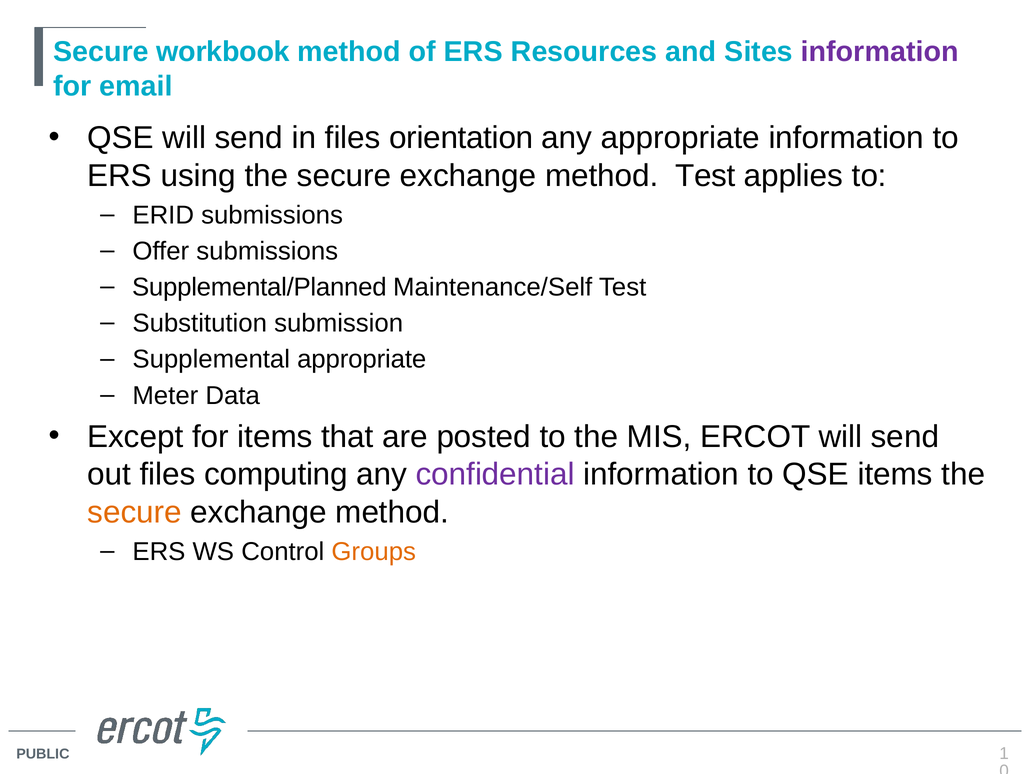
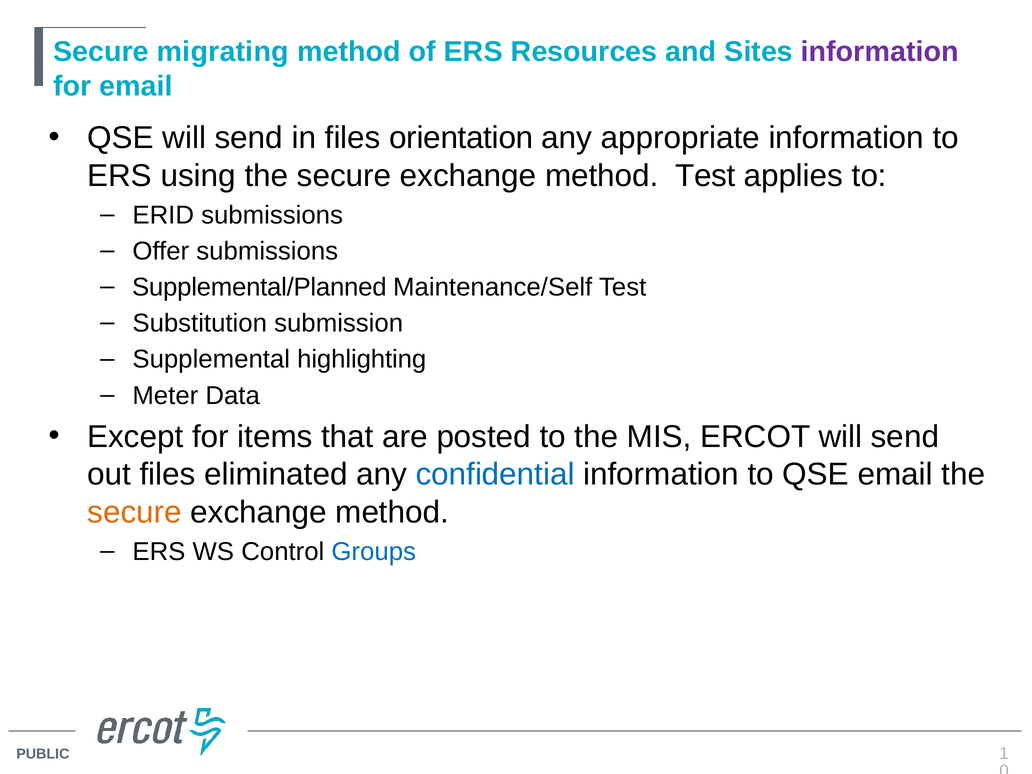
workbook: workbook -> migrating (223, 52)
Supplemental appropriate: appropriate -> highlighting (362, 359)
computing: computing -> eliminated (276, 475)
confidential colour: purple -> blue (495, 475)
QSE items: items -> email (895, 475)
Groups colour: orange -> blue (374, 551)
